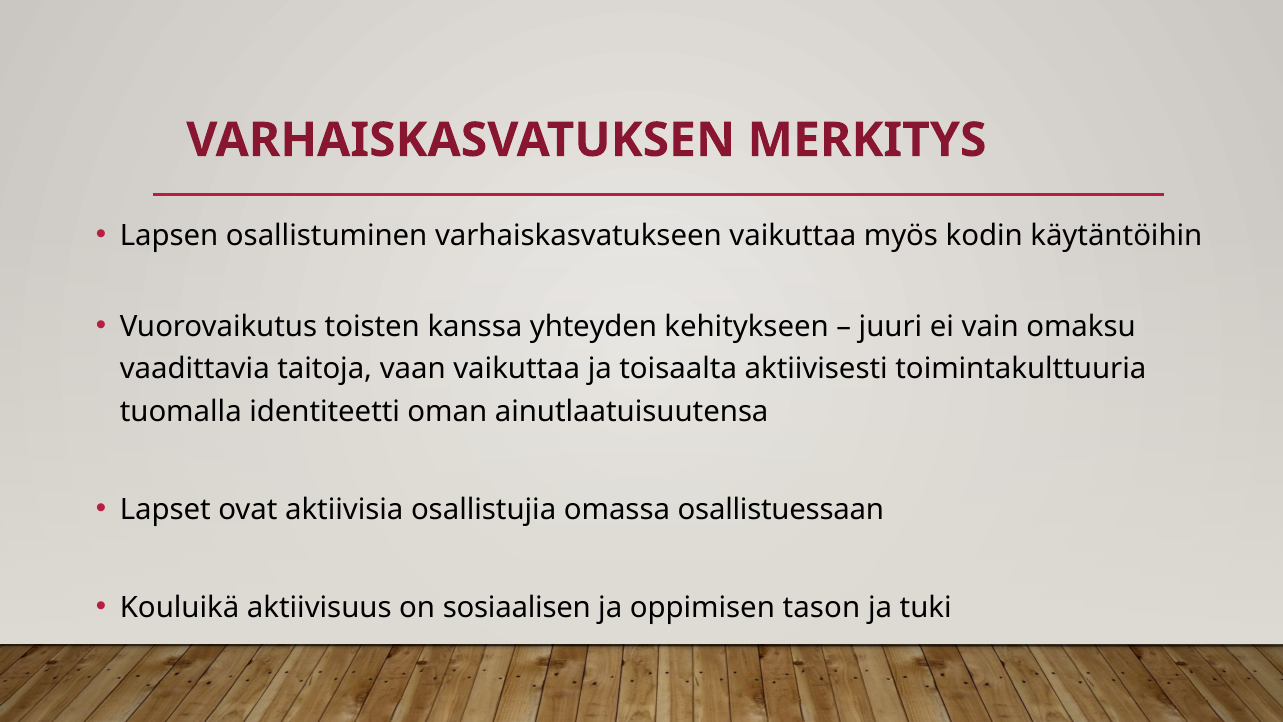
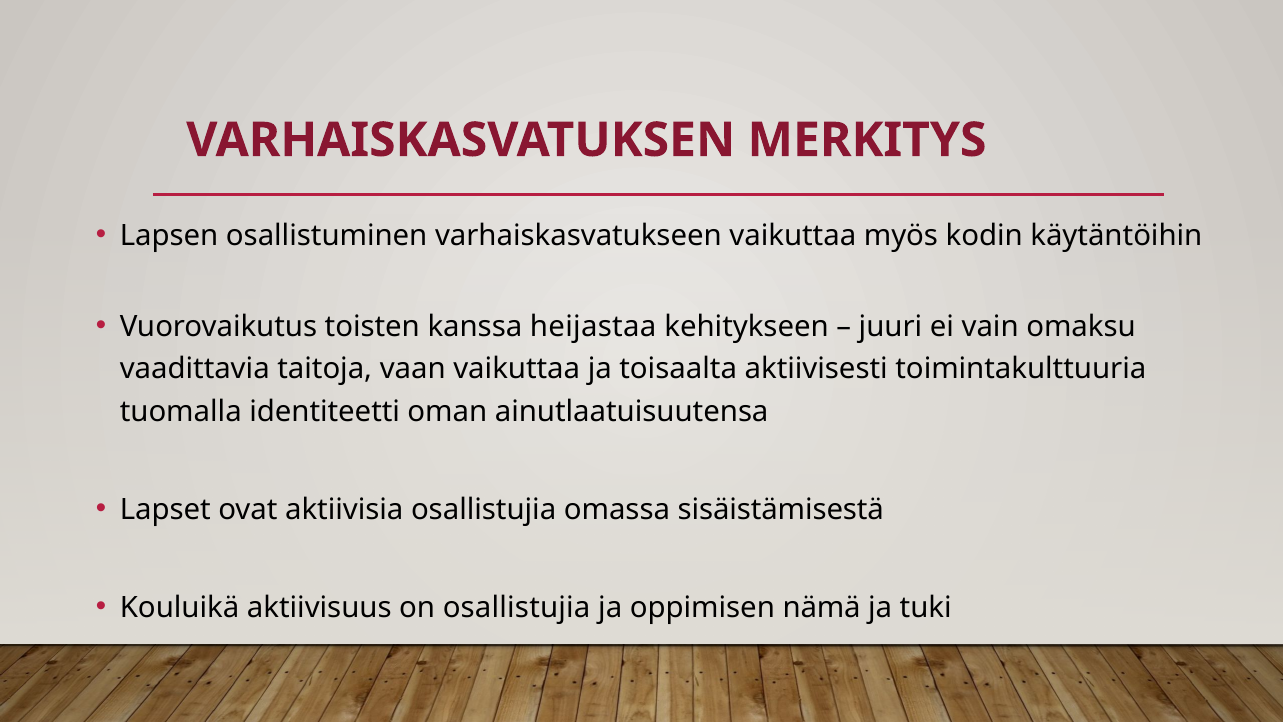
yhteyden: yhteyden -> heijastaa (593, 327)
osallistuessaan: osallistuessaan -> sisäistämisestä (781, 509)
on sosiaalisen: sosiaalisen -> osallistujia (517, 607)
tason: tason -> nämä (822, 607)
